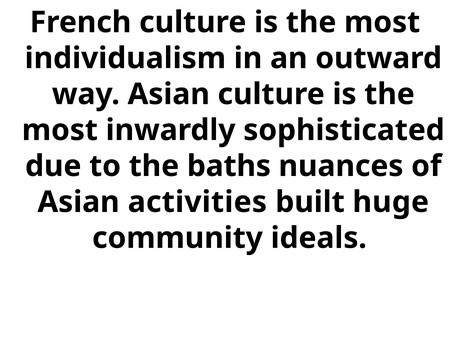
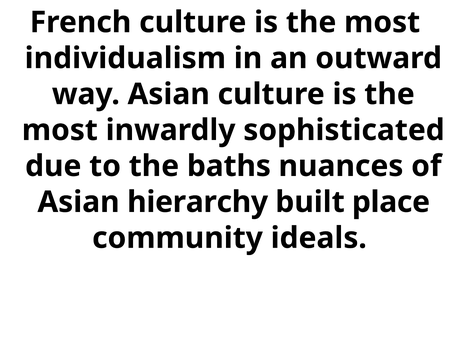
activities: activities -> hierarchy (198, 202)
huge: huge -> place (391, 202)
